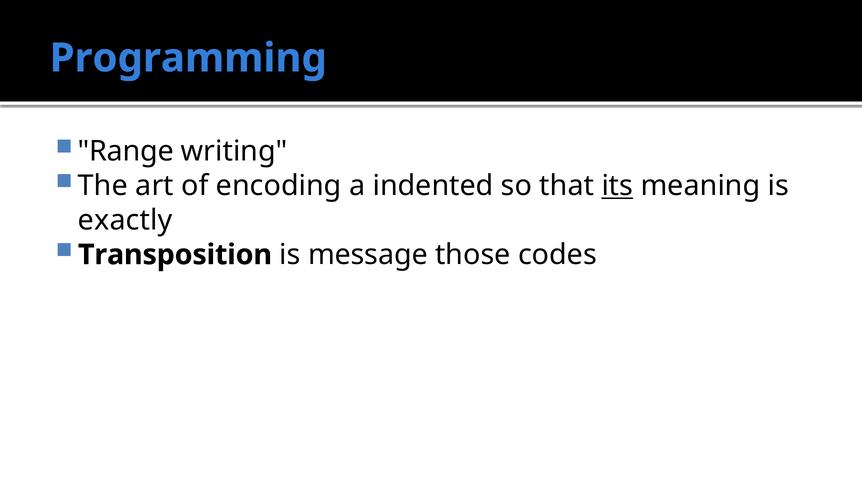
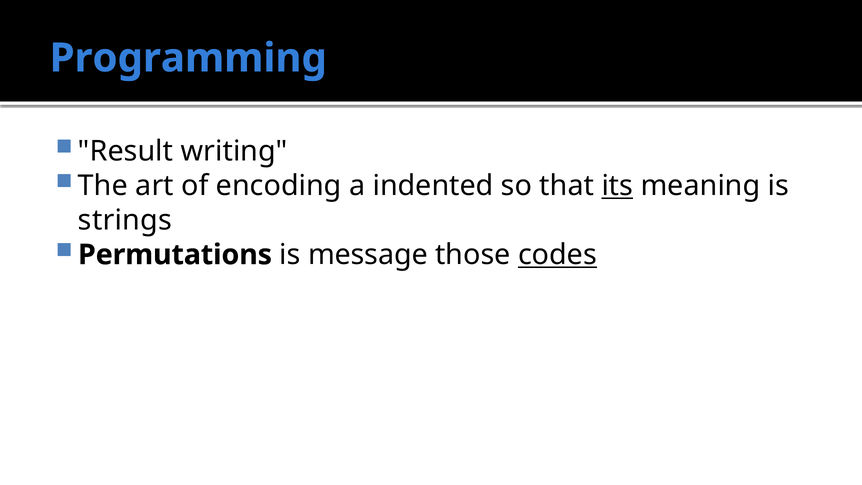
Range: Range -> Result (126, 151)
exactly: exactly -> strings (125, 220)
Transposition: Transposition -> Permutations (175, 255)
codes underline: none -> present (558, 255)
